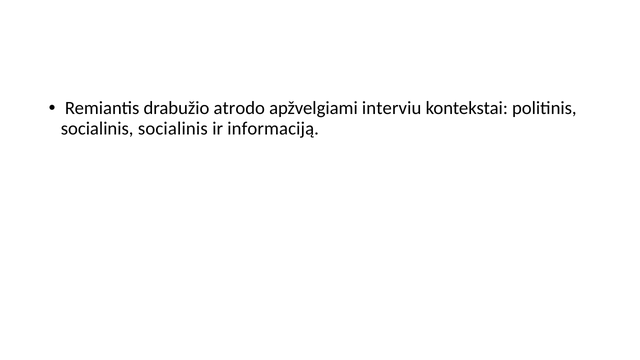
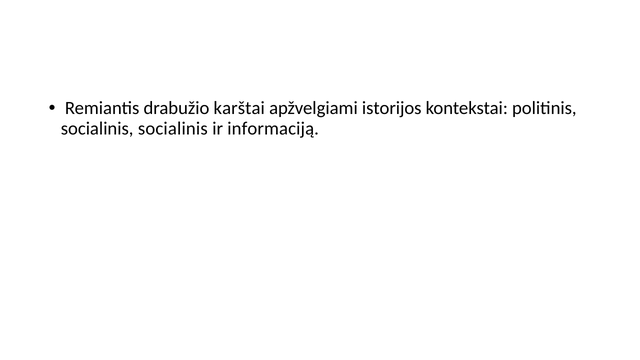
atrodo: atrodo -> karštai (239, 108)
interviu: interviu -> istorijos (392, 108)
